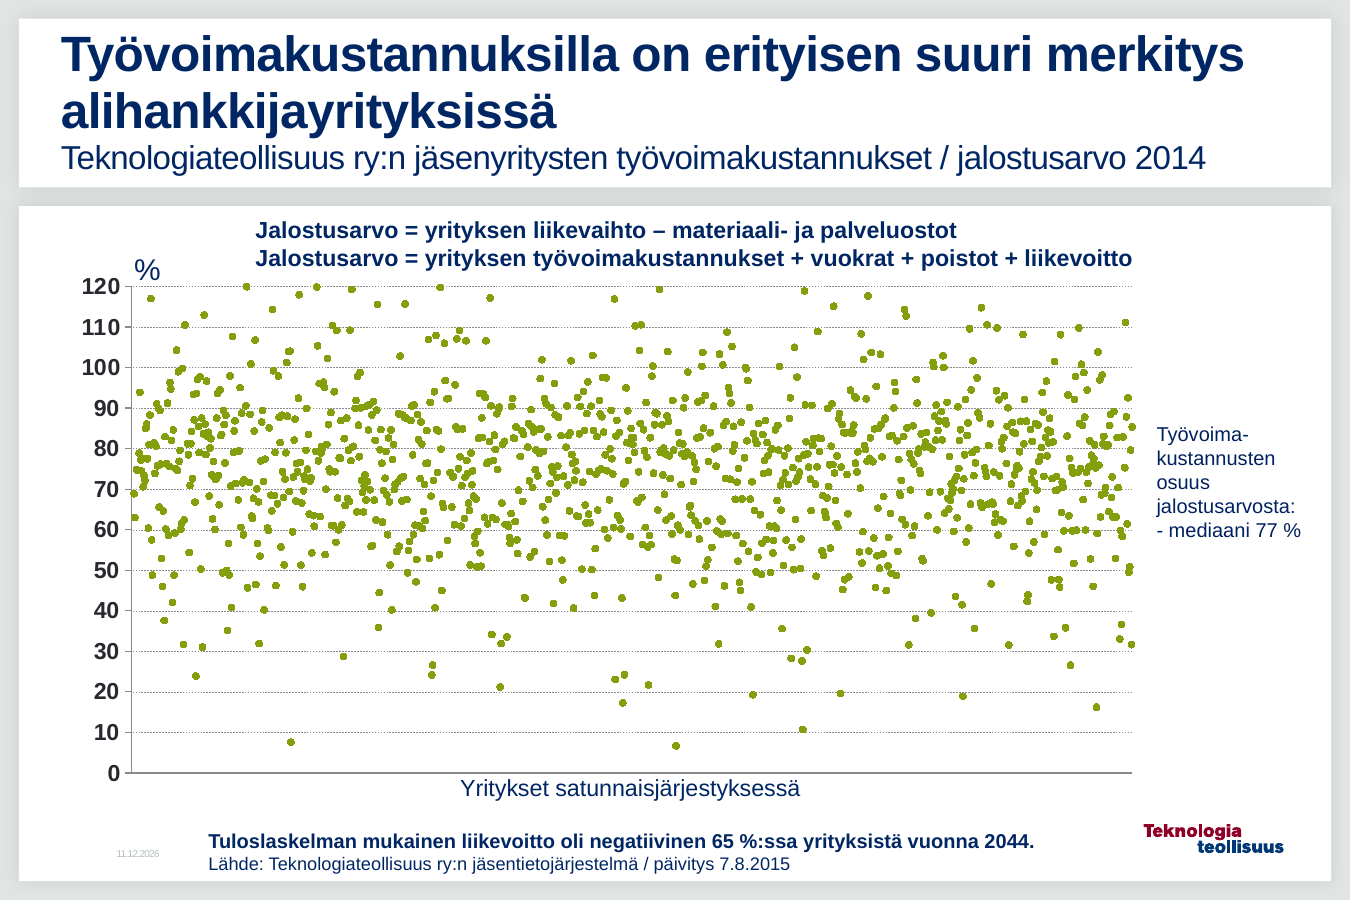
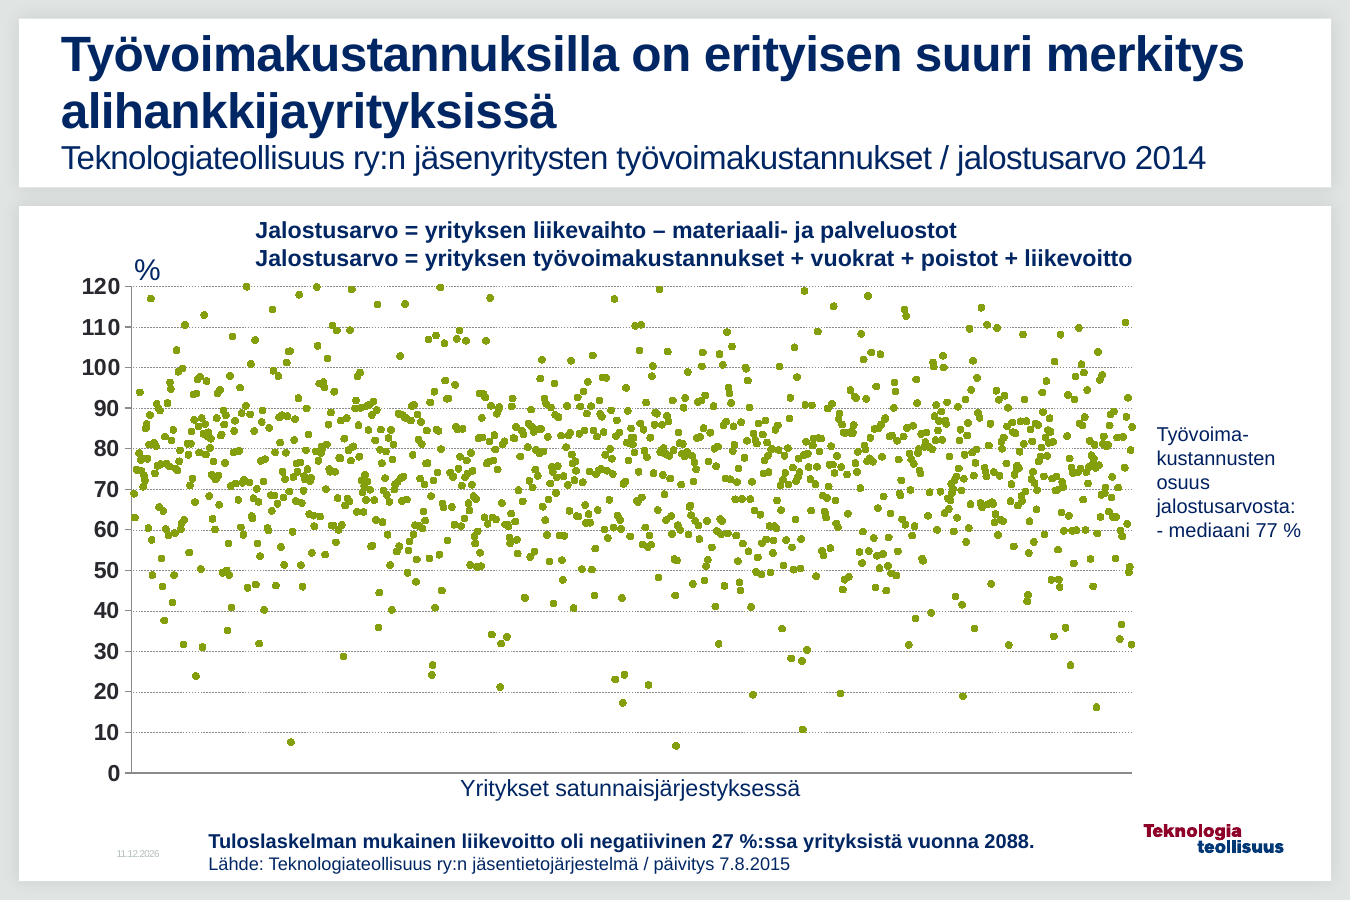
65: 65 -> 27 (723, 842)
2044: 2044 -> 2088 (1010, 842)
